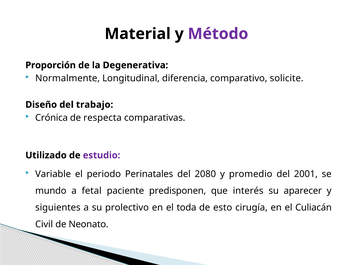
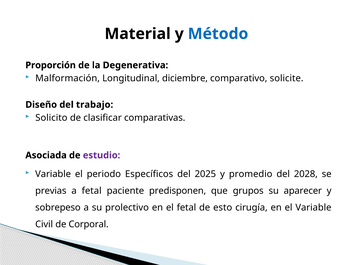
Método colour: purple -> blue (218, 34)
Normalmente: Normalmente -> Malformación (68, 78)
diferencia: diferencia -> diciembre (185, 78)
Crónica: Crónica -> Solicito (51, 118)
respecta: respecta -> clasificar (103, 118)
Utilizado: Utilizado -> Asociada (46, 155)
Perinatales: Perinatales -> Específicos (149, 174)
2080: 2080 -> 2025 (205, 174)
2001: 2001 -> 2028 (306, 174)
mundo: mundo -> previas (51, 191)
interés: interés -> grupos (248, 191)
siguientes: siguientes -> sobrepeso (58, 207)
el toda: toda -> fetal (186, 207)
el Culiacán: Culiacán -> Variable (313, 207)
Neonato: Neonato -> Corporal (89, 224)
